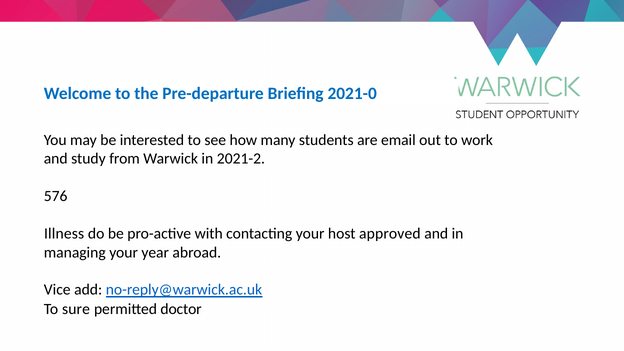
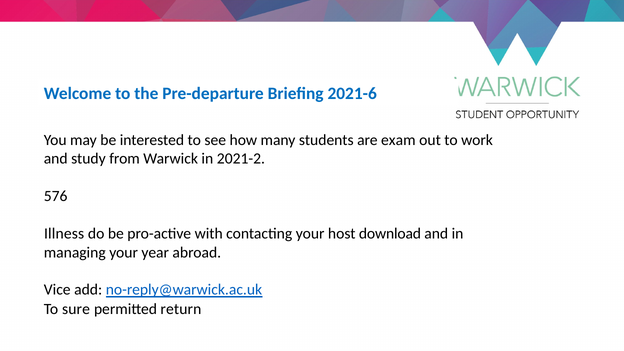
2021-0: 2021-0 -> 2021-6 (352, 94)
email: email -> exam (398, 140)
approved: approved -> download (390, 234)
doctor: doctor -> return (181, 309)
